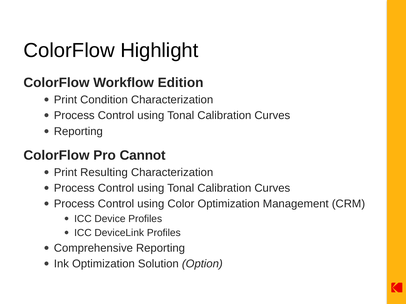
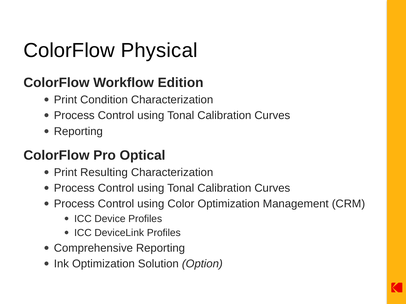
Highlight: Highlight -> Physical (159, 50)
Cannot: Cannot -> Optical (142, 156)
